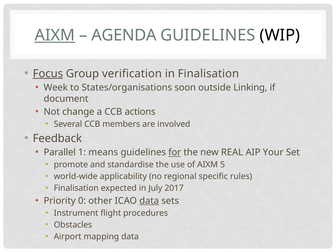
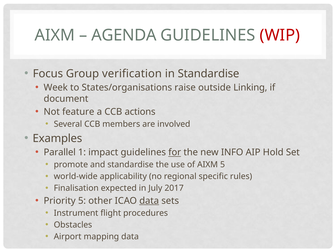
AIXM underline: present -> none (55, 35)
WIP colour: black -> red (280, 35)
Focus underline: present -> none (48, 74)
in Finalisation: Finalisation -> Standardise (209, 74)
soon: soon -> raise (185, 88)
change: change -> feature (78, 112)
Feedback: Feedback -> Examples (57, 138)
means: means -> impact (103, 152)
REAL: REAL -> INFO (232, 152)
Your: Your -> Hold (273, 152)
Priority 0: 0 -> 5 (82, 201)
